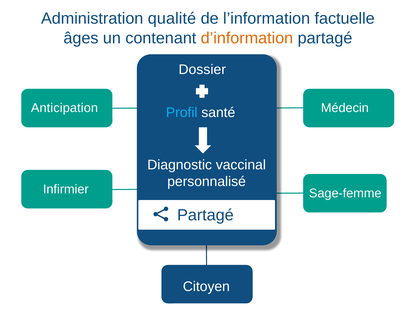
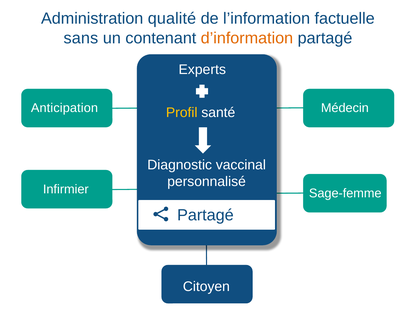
âges: âges -> sans (81, 38)
Dossier: Dossier -> Experts (202, 70)
Profil colour: light blue -> yellow (182, 112)
